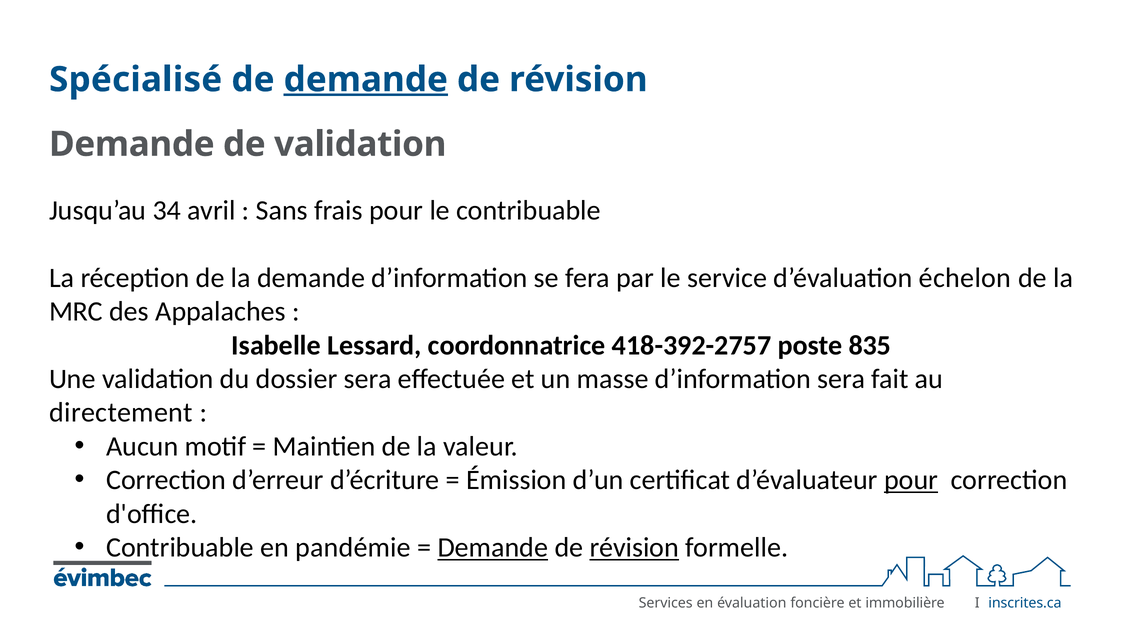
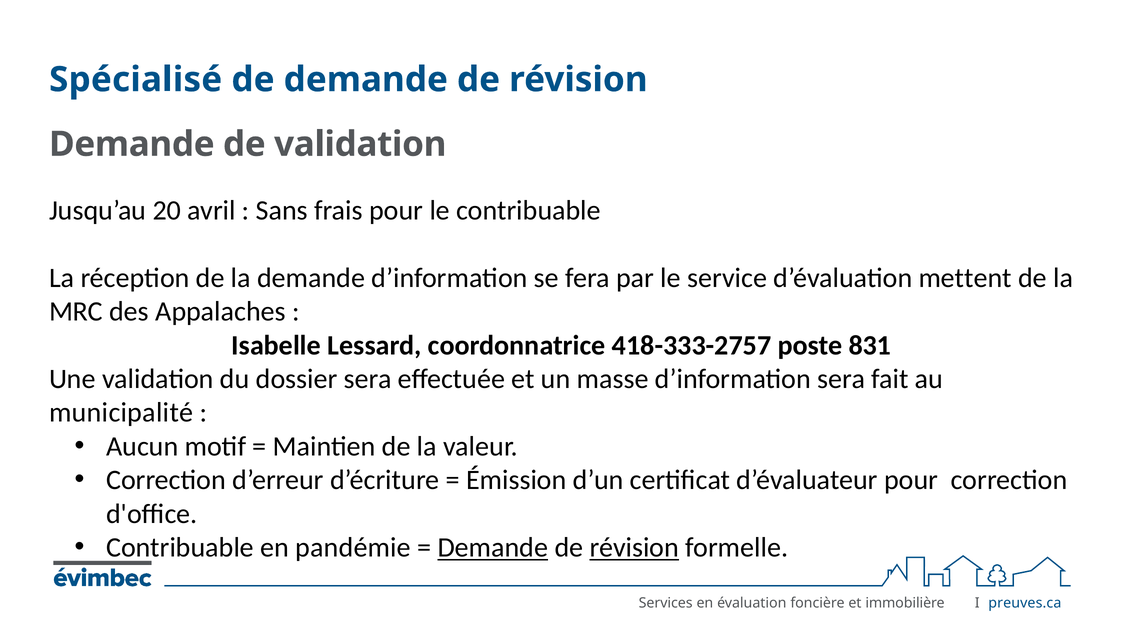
demande underline: present -> none (366, 80)
34: 34 -> 20 (167, 210)
échelon: échelon -> mettent (965, 278)
418-392-2757: 418-392-2757 -> 418-333-2757 (692, 345)
835: 835 -> 831 (870, 345)
directement: directement -> municipalité (121, 413)
pour underline: present -> none (911, 480)
inscrites.ca: inscrites.ca -> preuves.ca (1025, 603)
